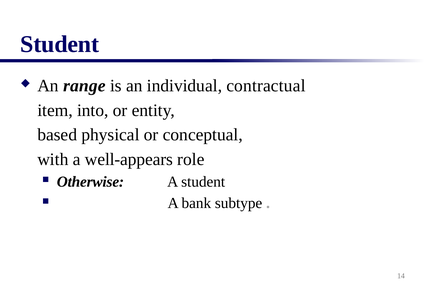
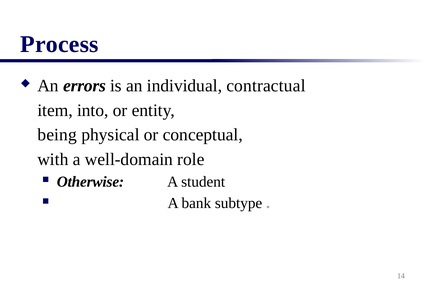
Student: Student -> Process (59, 44)
range: range -> errors (84, 86)
based: based -> being (57, 134)
well-appears: well-appears -> well-domain (129, 159)
